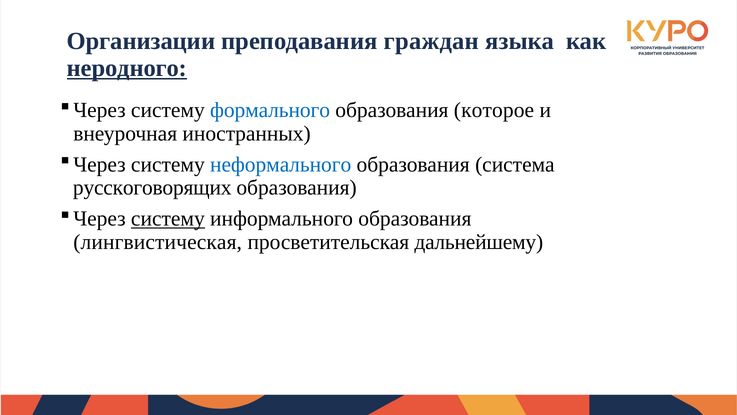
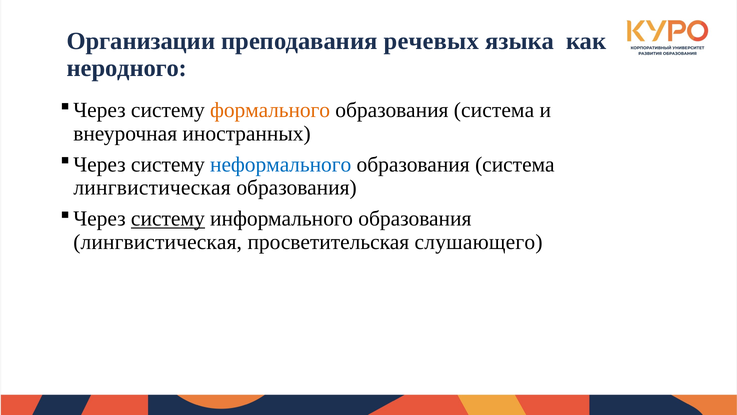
граждан: граждан -> речевых (431, 41)
неродного underline: present -> none (127, 68)
формального colour: blue -> orange (270, 110)
которое: которое -> система (494, 110)
русскоговорящих: русскоговорящих -> лингвистическая (152, 188)
дальнейшему: дальнейшему -> слушающего (479, 242)
